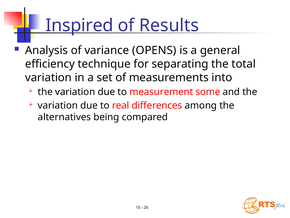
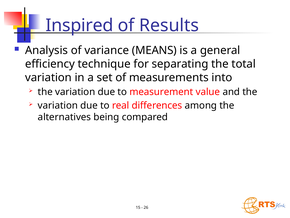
OPENS: OPENS -> MEANS (154, 50)
some: some -> value (208, 92)
